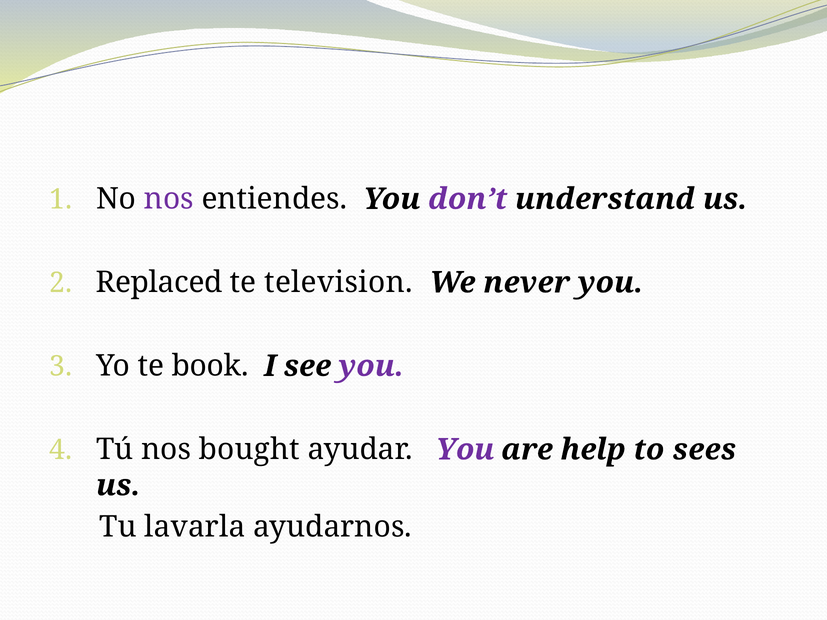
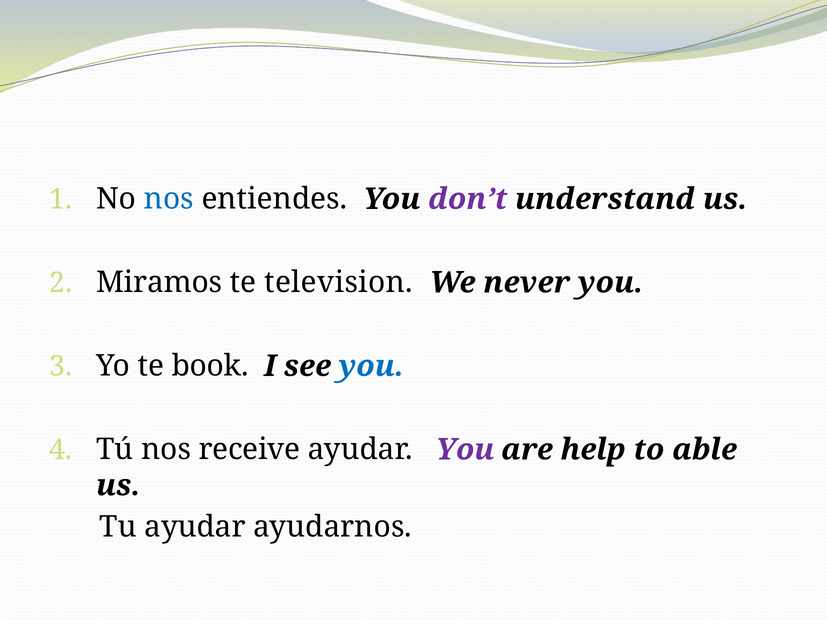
nos colour: purple -> blue (169, 199)
Replaced: Replaced -> Miramos (159, 283)
you colour: purple -> blue (371, 366)
bought: bought -> receive (249, 450)
sees: sees -> able (705, 450)
Tu lavarla: lavarla -> ayudar (195, 527)
